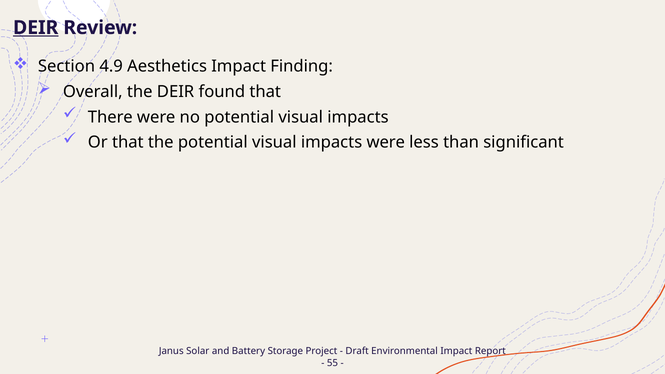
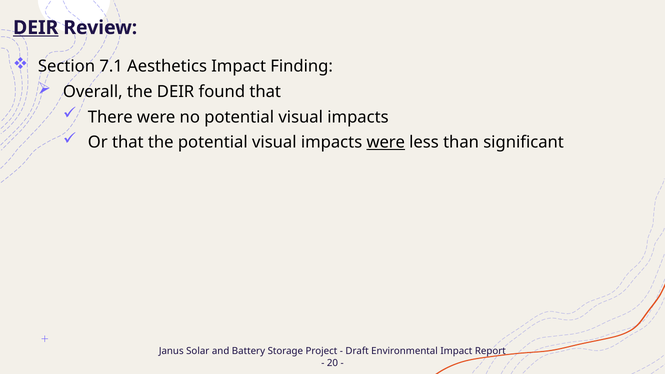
4.9: 4.9 -> 7.1 (111, 66)
were underline: none -> present (386, 142)
55: 55 -> 20 (333, 363)
